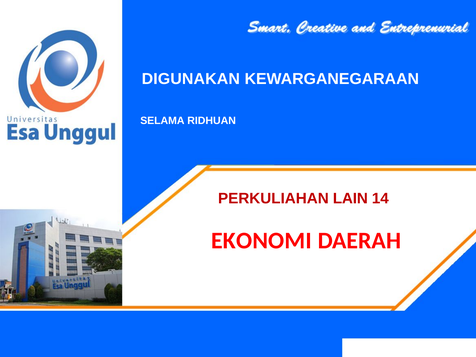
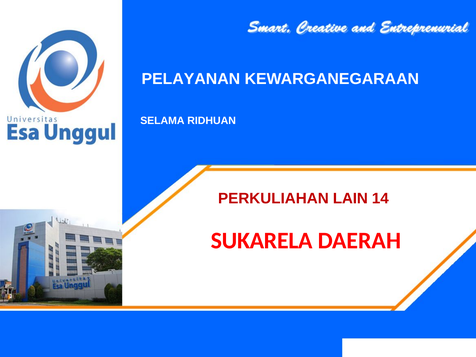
DIGUNAKAN: DIGUNAKAN -> PELAYANAN (191, 79)
EKONOMI: EKONOMI -> SUKARELA (262, 241)
